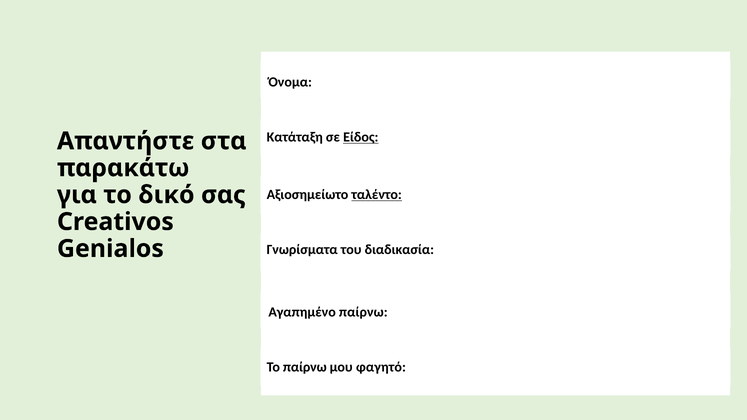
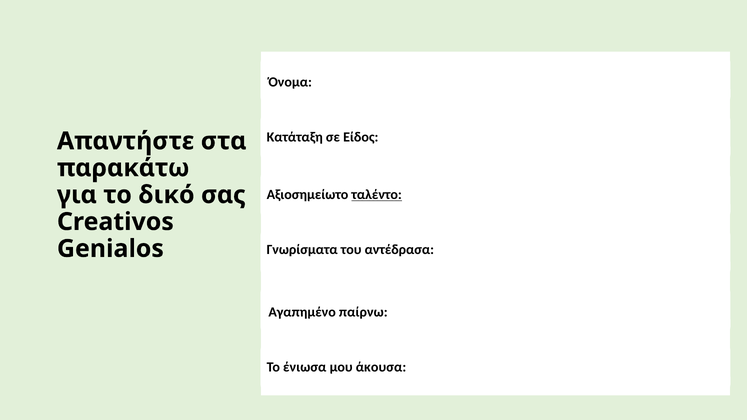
Είδος underline: present -> none (361, 137)
διαδικασία: διαδικασία -> αντέδρασα (399, 250)
Το παίρνω: παίρνω -> ένιωσα (305, 367)
φαγητό: φαγητό -> άκουσα (381, 367)
